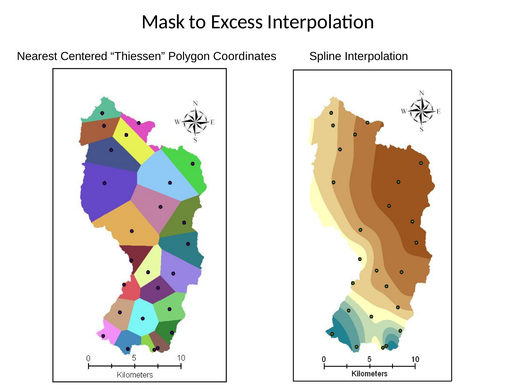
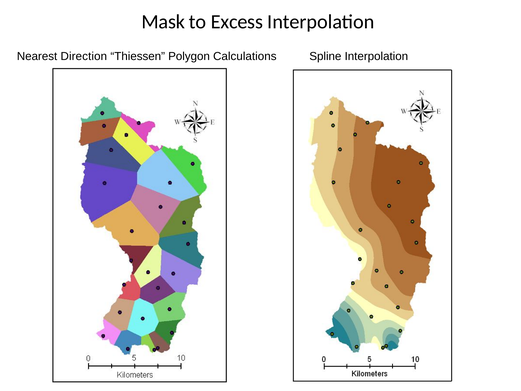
Centered: Centered -> Direction (84, 56)
Coordinates: Coordinates -> Calculations (245, 56)
